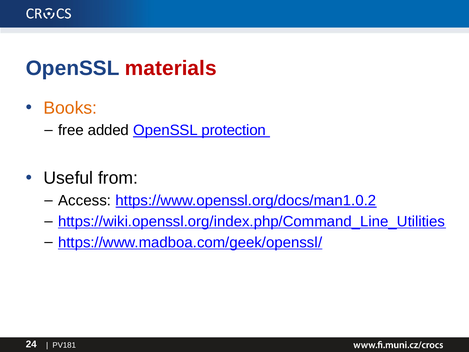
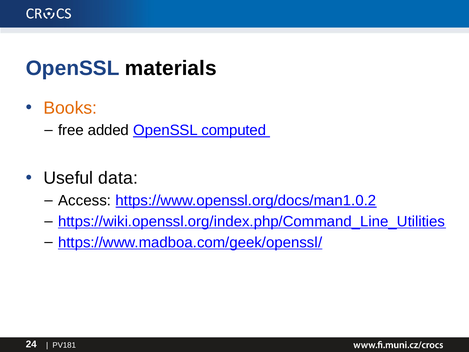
materials colour: red -> black (171, 68)
protection: protection -> computed (234, 130)
from: from -> data (118, 178)
